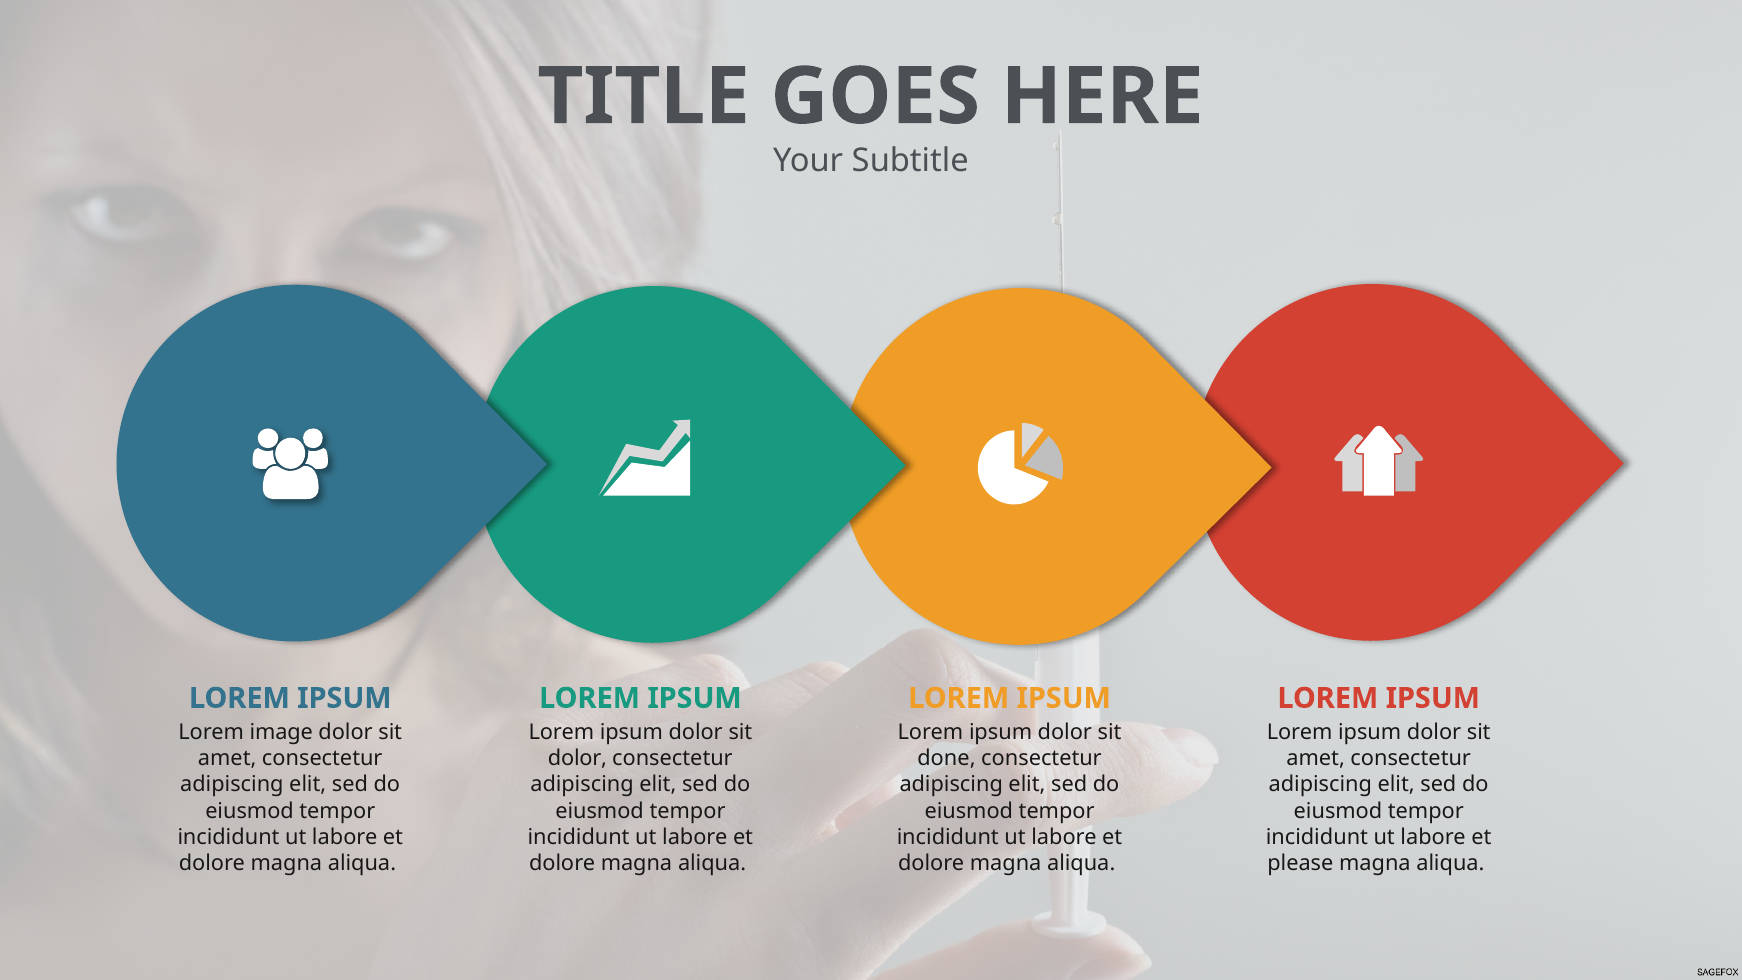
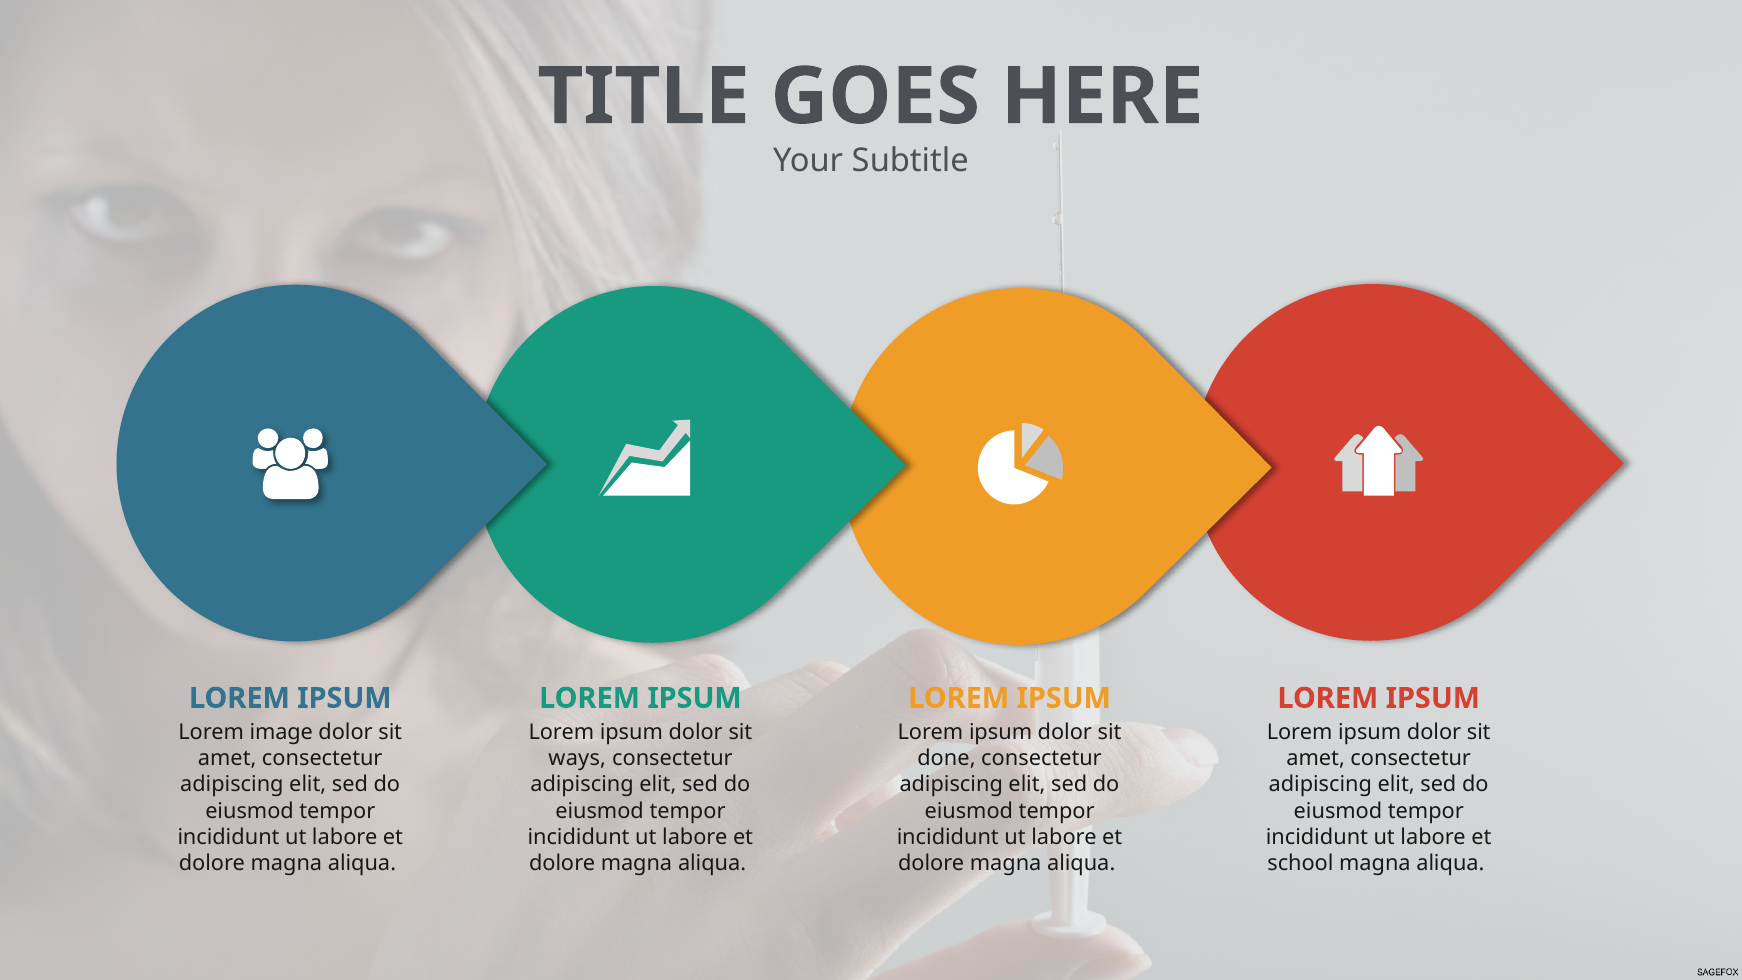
dolor: dolor -> ways (577, 759)
please: please -> school (1300, 863)
